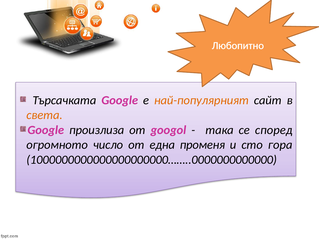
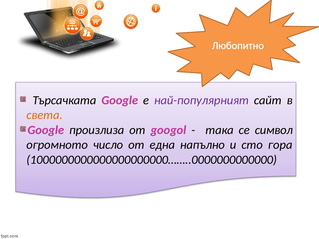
най-популярният colour: orange -> purple (201, 100)
според: според -> символ (274, 130)
променя: променя -> напълно (202, 145)
